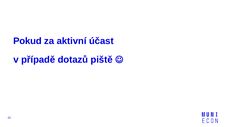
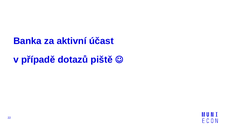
Pokud: Pokud -> Banka (27, 41)
